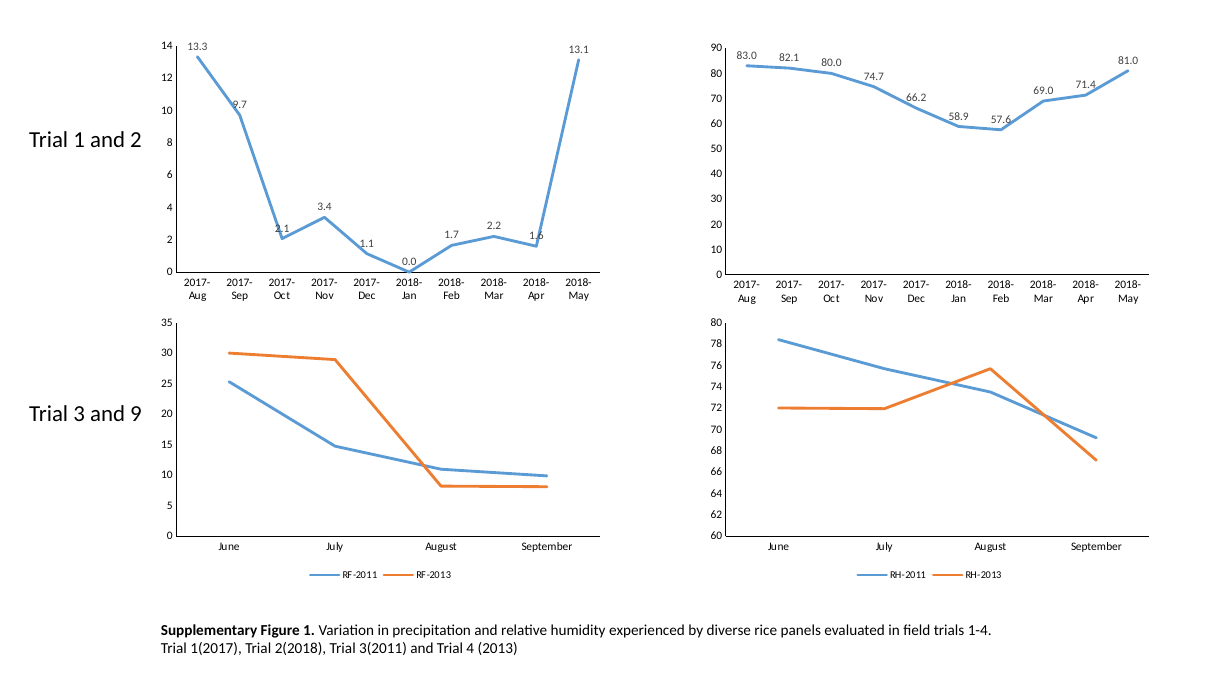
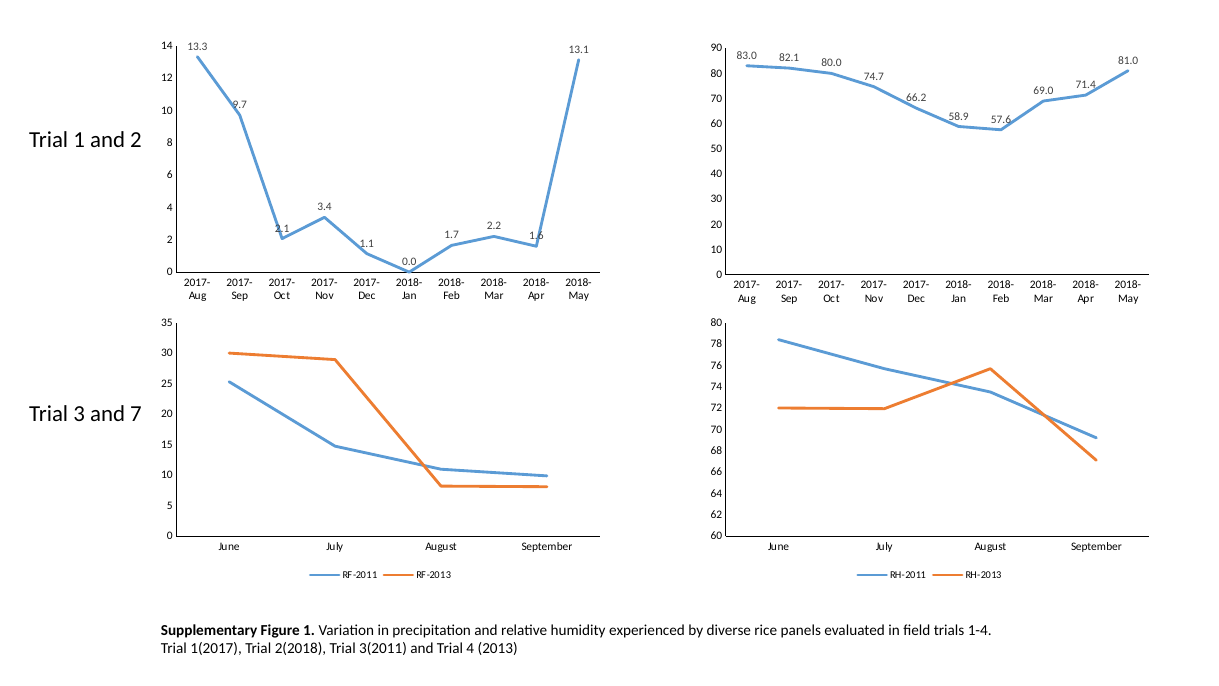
9: 9 -> 7 (136, 414)
